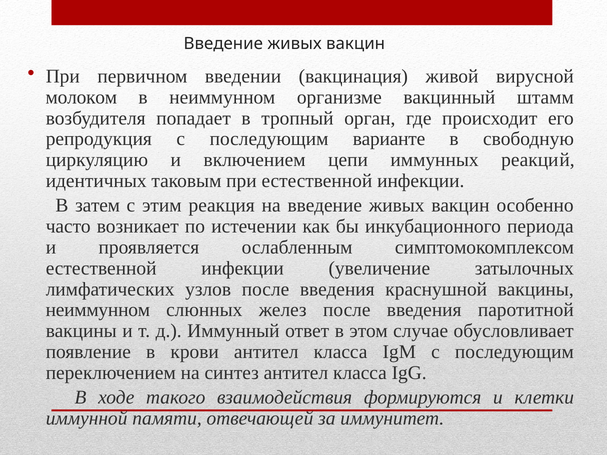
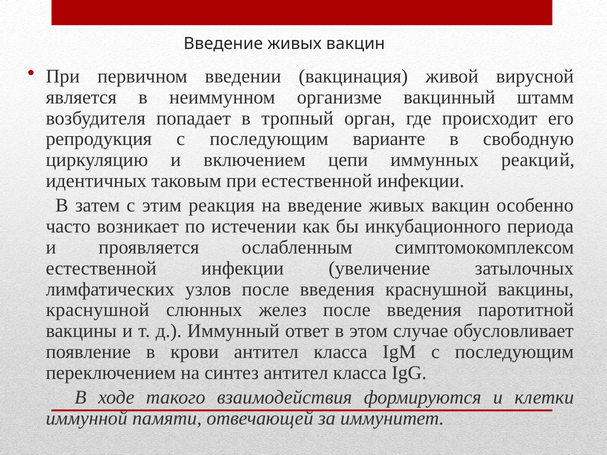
молоком: молоком -> является (81, 97)
неиммунном: неиммунном -> краснушной (98, 310)
